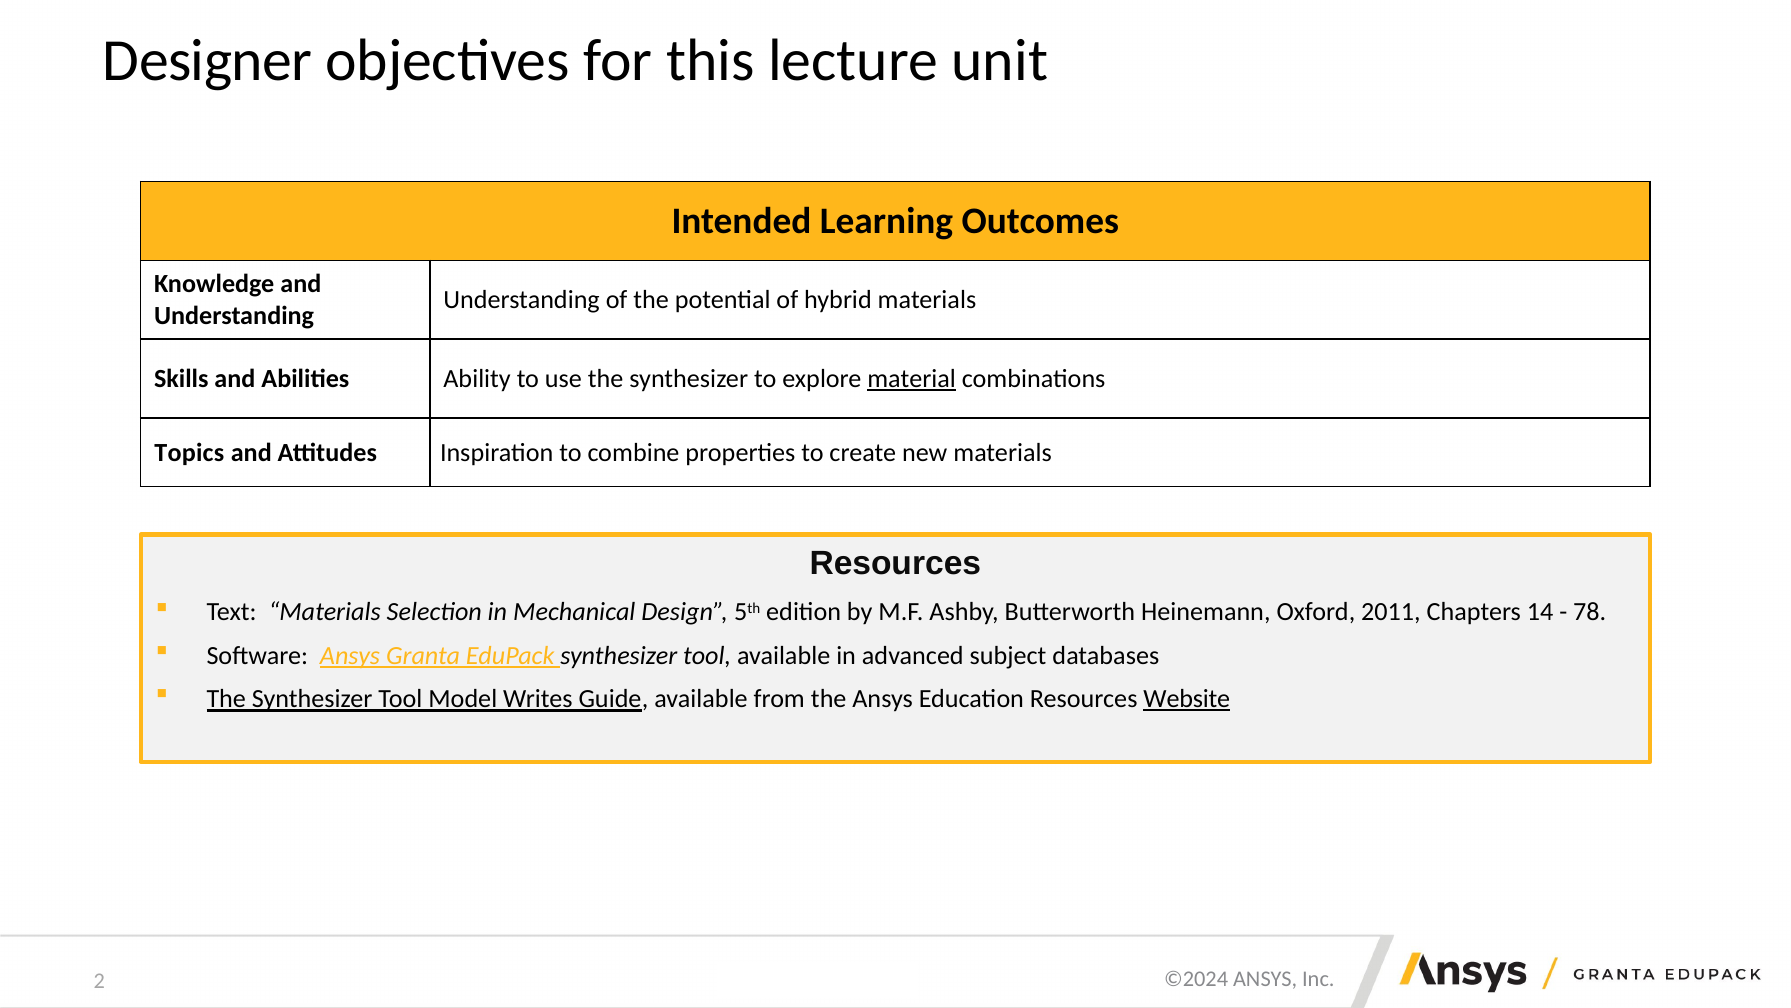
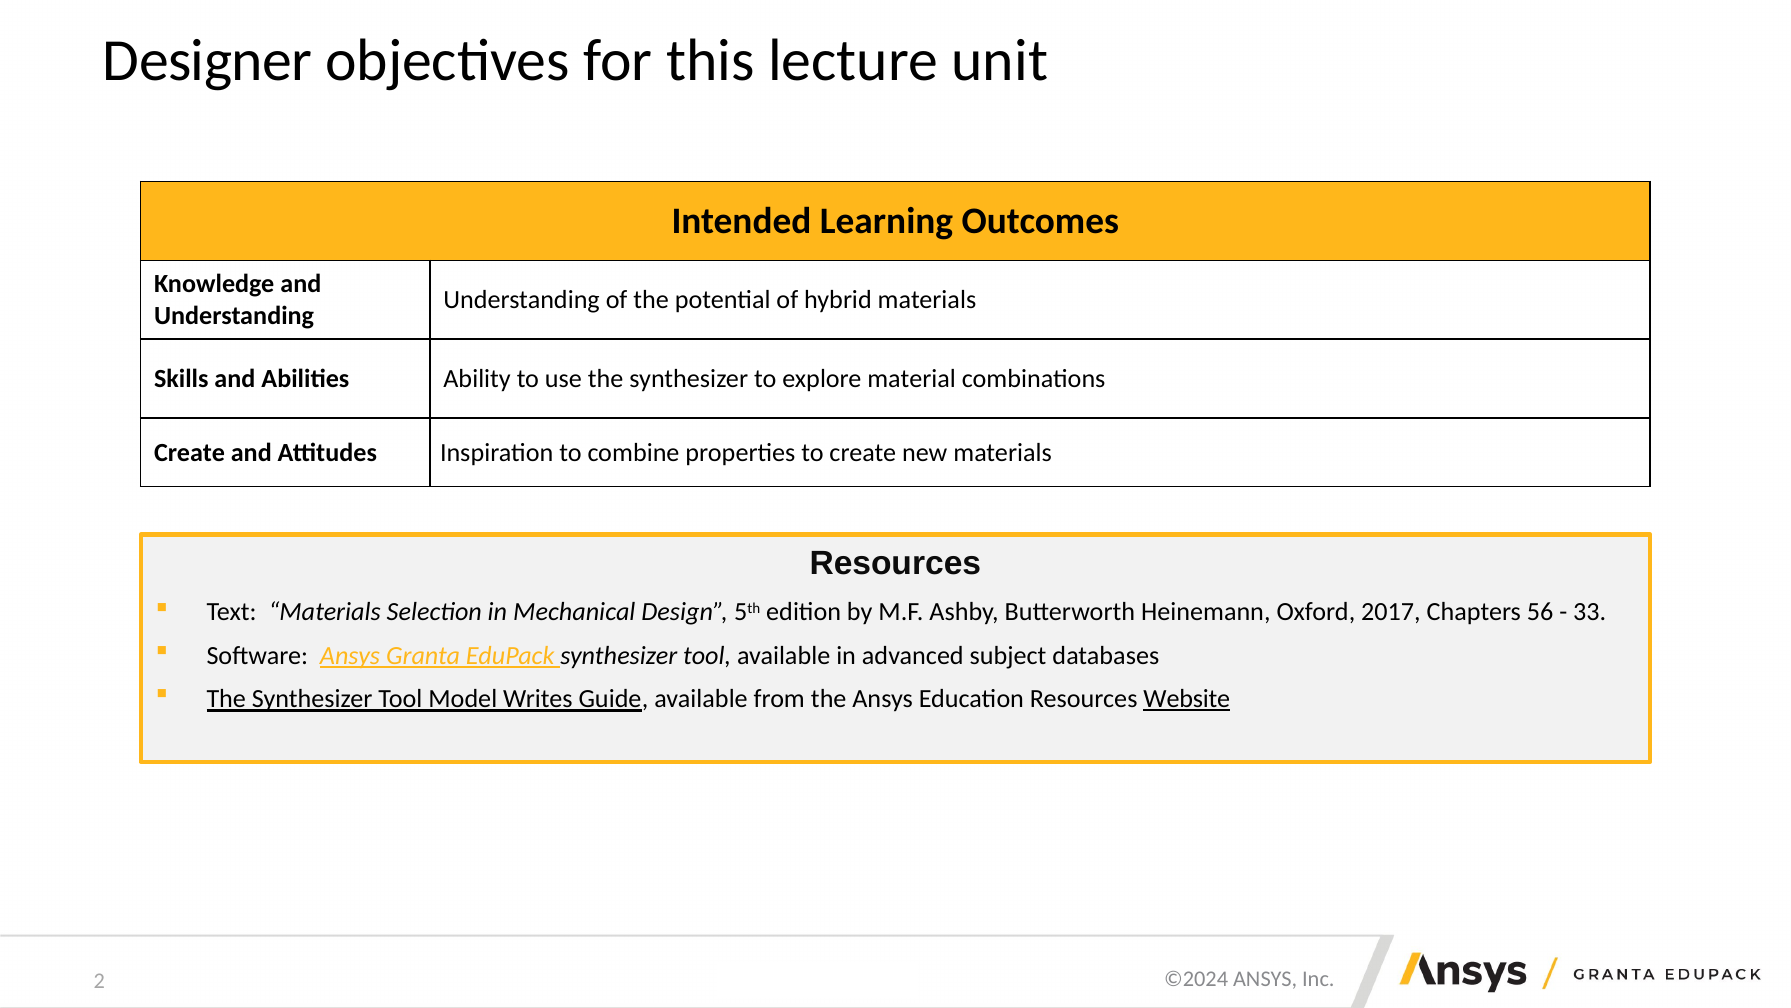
material underline: present -> none (912, 379)
Topics: Topics -> Create (189, 452)
2011: 2011 -> 2017 (1391, 612)
14: 14 -> 56 (1540, 612)
78: 78 -> 33 (1590, 612)
